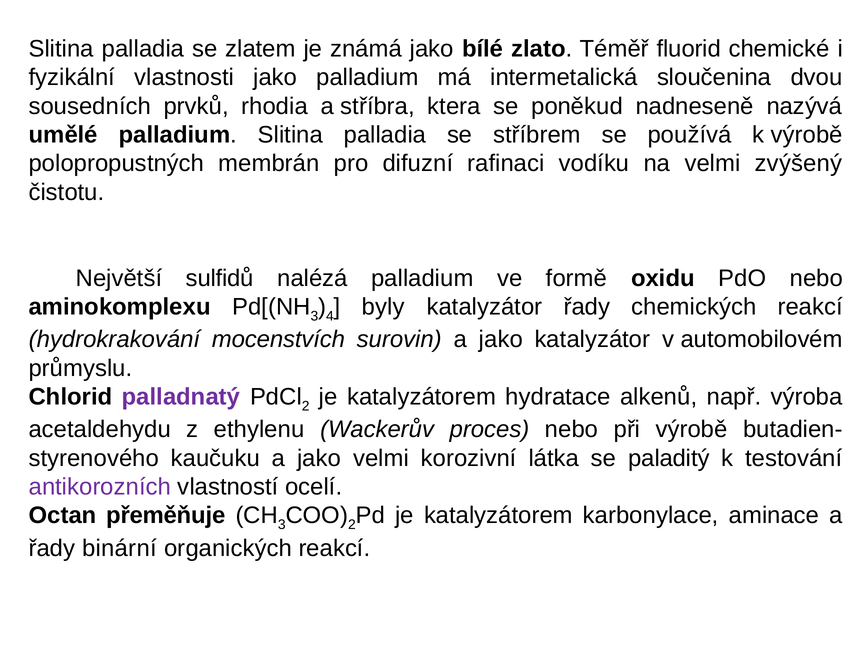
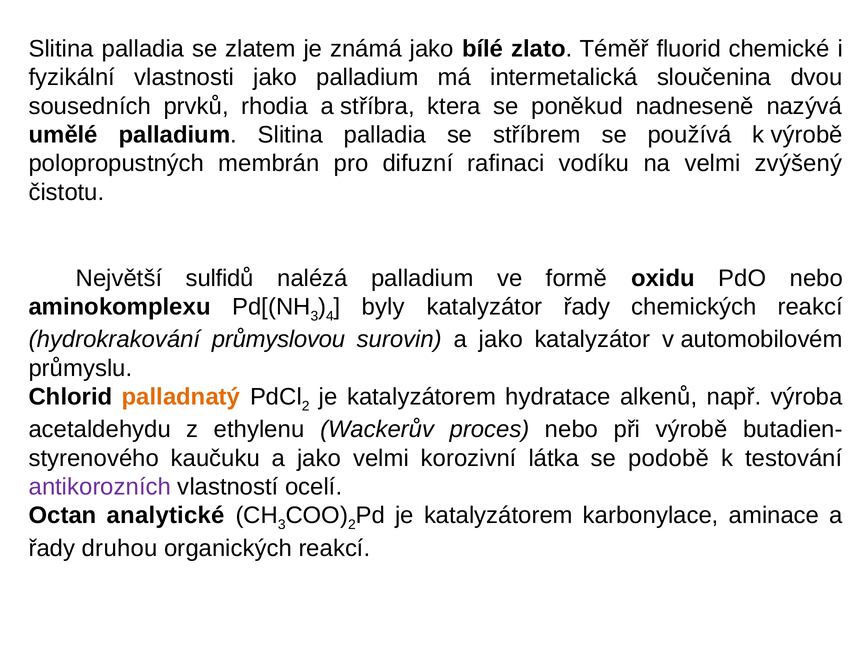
mocenstvích: mocenstvích -> průmyslovou (278, 340)
palladnatý colour: purple -> orange (181, 397)
paladitý: paladitý -> podobě (669, 458)
přeměňuje: přeměňuje -> analytické (166, 516)
binární: binární -> druhou (120, 548)
